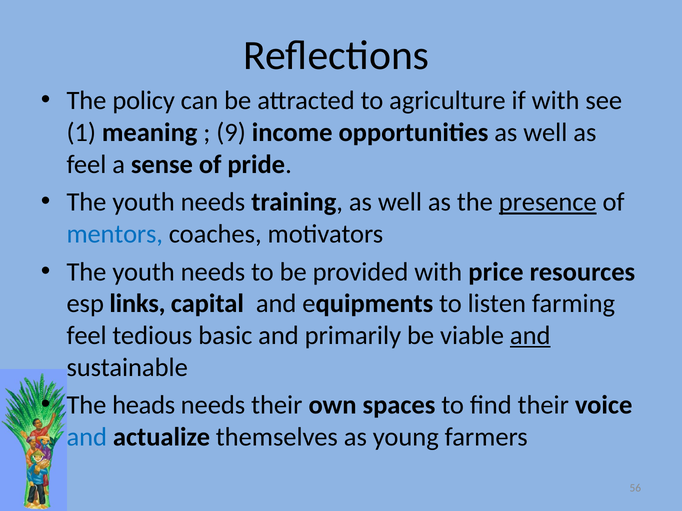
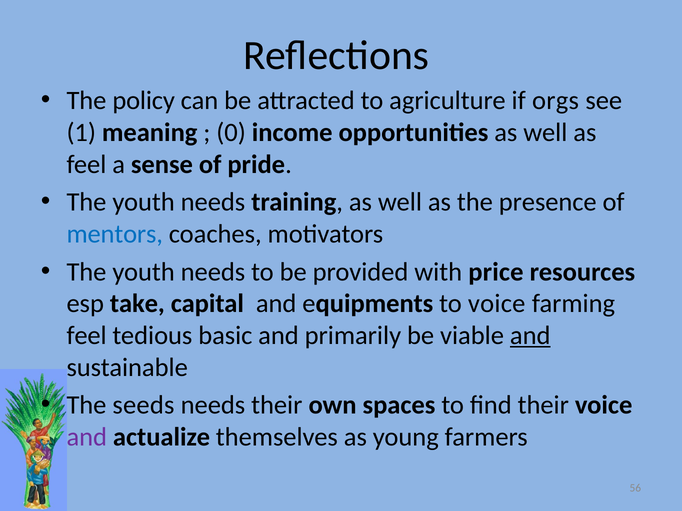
if with: with -> orgs (555, 101)
9: 9 -> 0 (231, 133)
presence underline: present -> none (548, 202)
links: links -> take (137, 304)
to listen: listen -> voice (497, 304)
heads: heads -> seeds (143, 406)
and colour: blue -> purple (87, 437)
